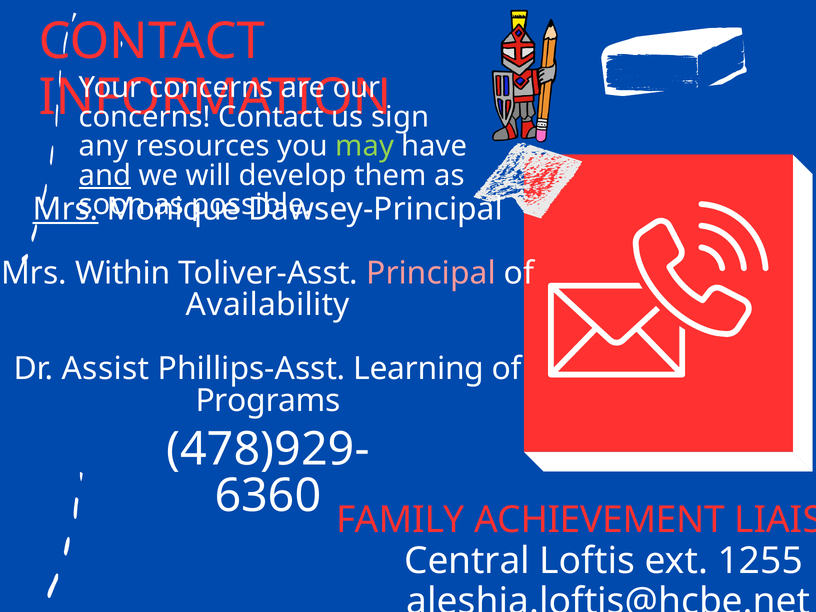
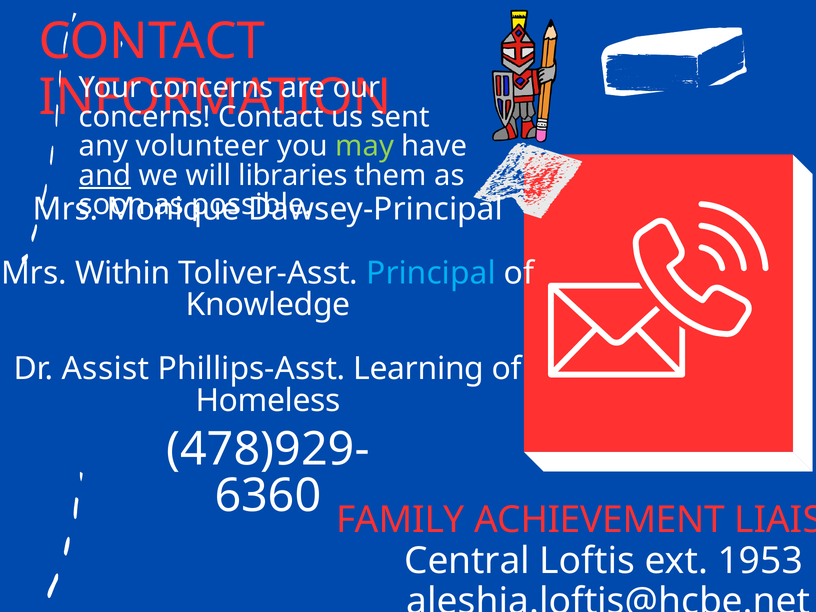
sign: sign -> sent (400, 117)
resources: resources -> volunteer (202, 146)
develop: develop -> libraries (293, 175)
Mrs underline: present -> none (66, 209)
Principal colour: pink -> light blue (431, 273)
Availability: Availability -> Knowledge (268, 305)
Programs: Programs -> Homeless (268, 401)
1255: 1255 -> 1953 (760, 561)
